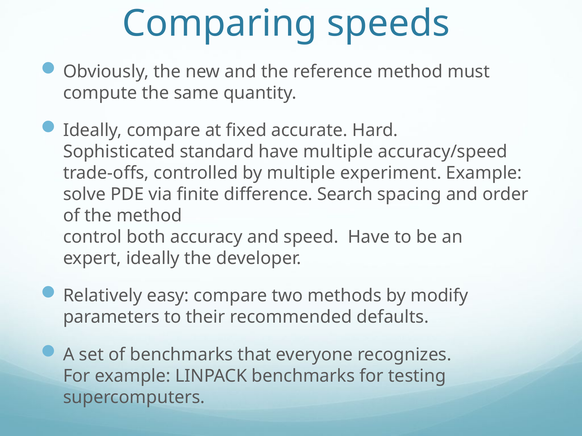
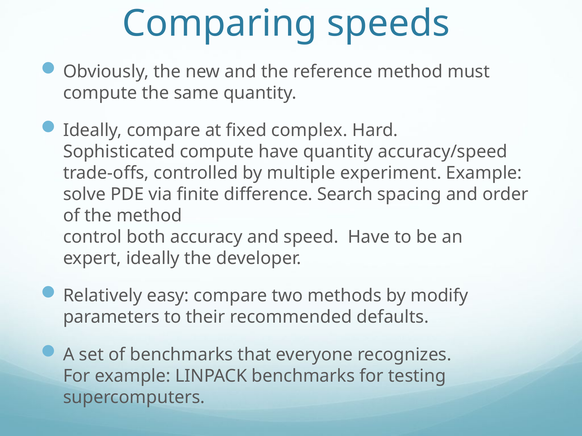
accurate: accurate -> complex (309, 131)
Sophisticated standard: standard -> compute (217, 152)
have multiple: multiple -> quantity (338, 152)
